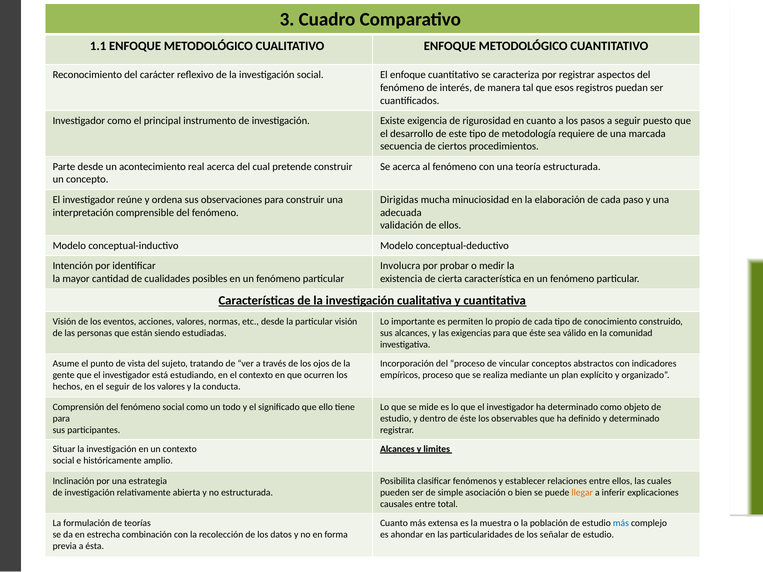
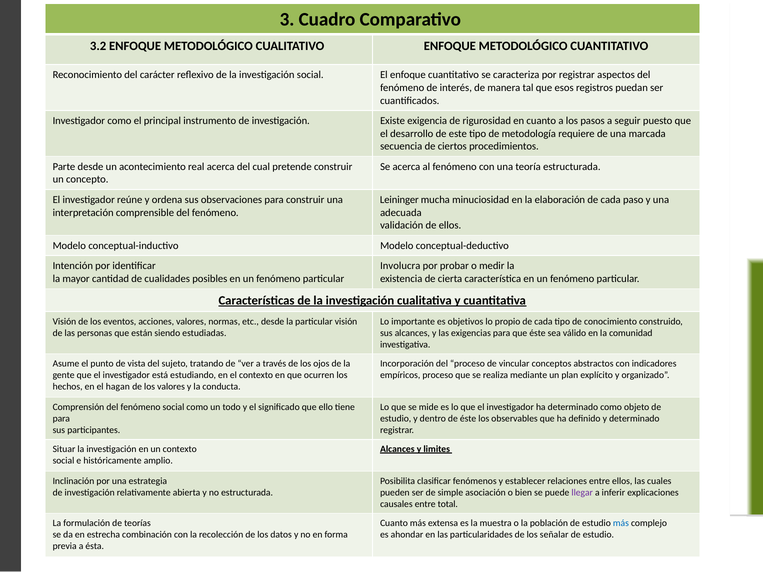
1.1: 1.1 -> 3.2 (98, 46)
Dirigidas: Dirigidas -> Leininger (399, 200)
permiten: permiten -> objetivos (466, 322)
el seguir: seguir -> hagan (118, 387)
llegar colour: orange -> purple (582, 493)
